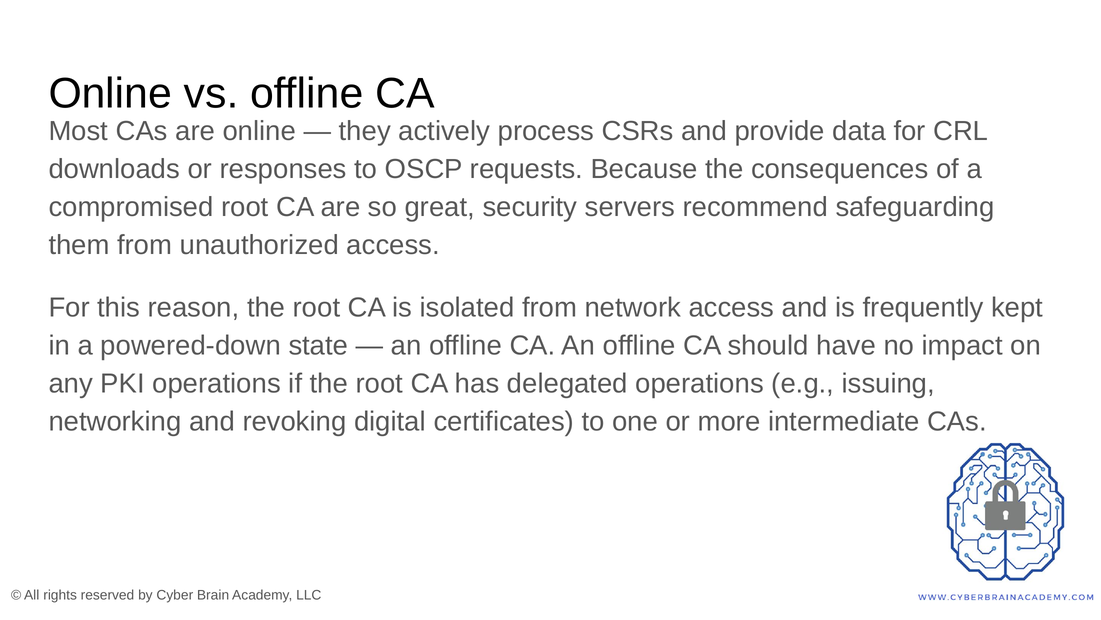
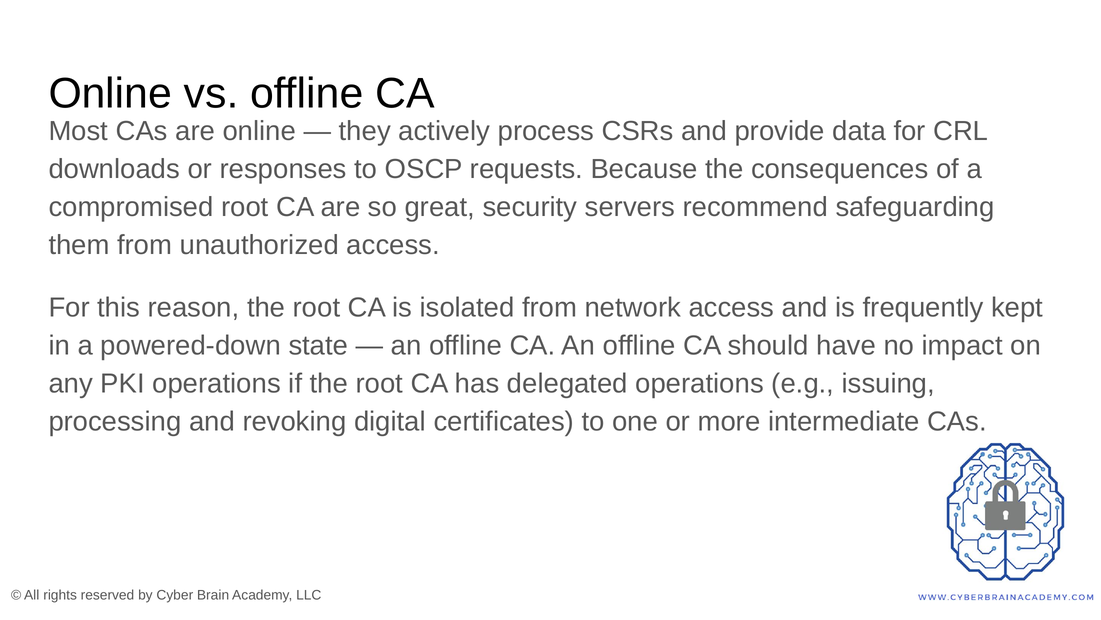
networking: networking -> processing (115, 421)
